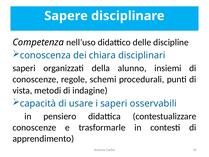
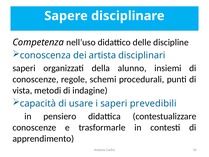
chiara: chiara -> artista (102, 55)
osservabili: osservabili -> prevedibili (153, 103)
